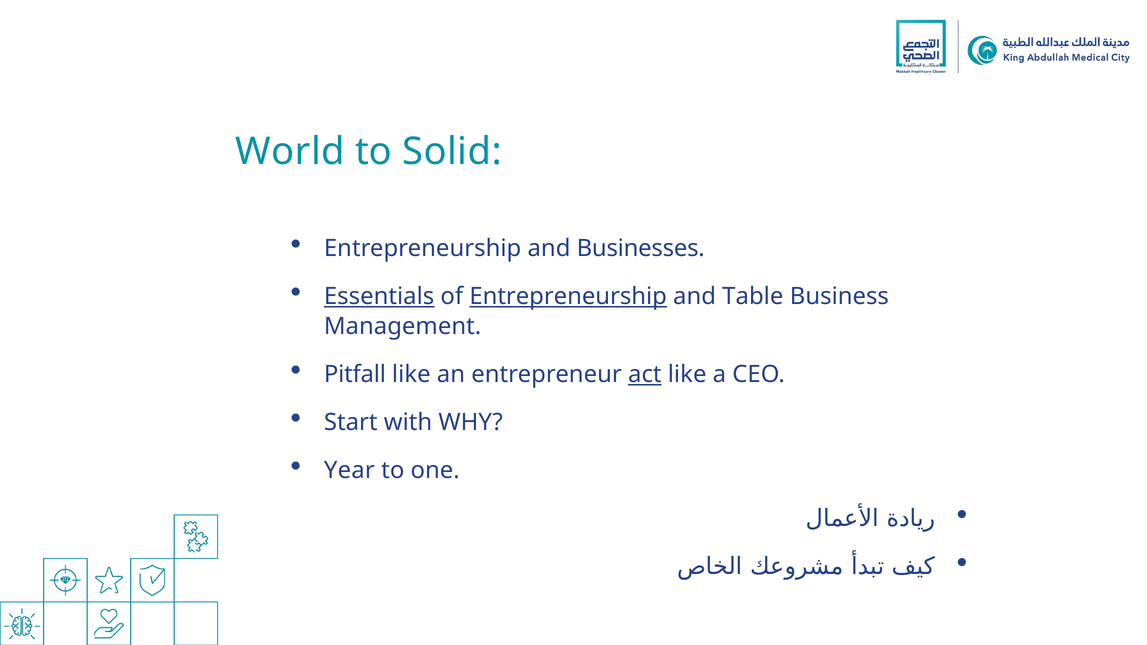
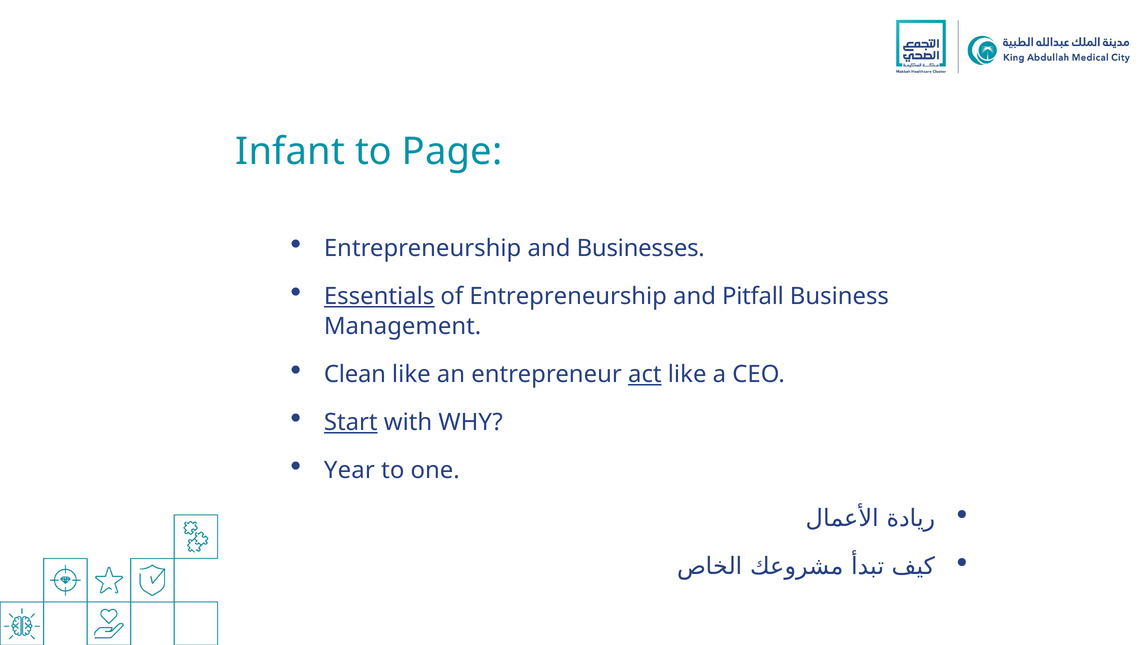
World: World -> Infant (290, 152)
Solid: Solid -> Page (452, 152)
Entrepreneurship underline: present -> none (568, 296)
Table: Table -> Pitfall (753, 296)
Pitfall: Pitfall -> Clean (355, 375)
Start underline: none -> present (351, 423)
